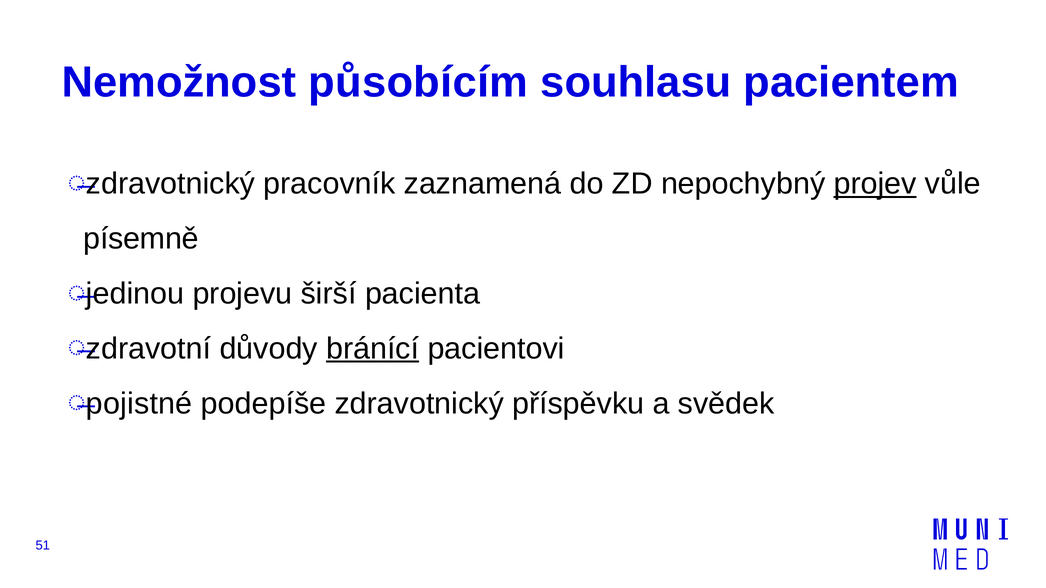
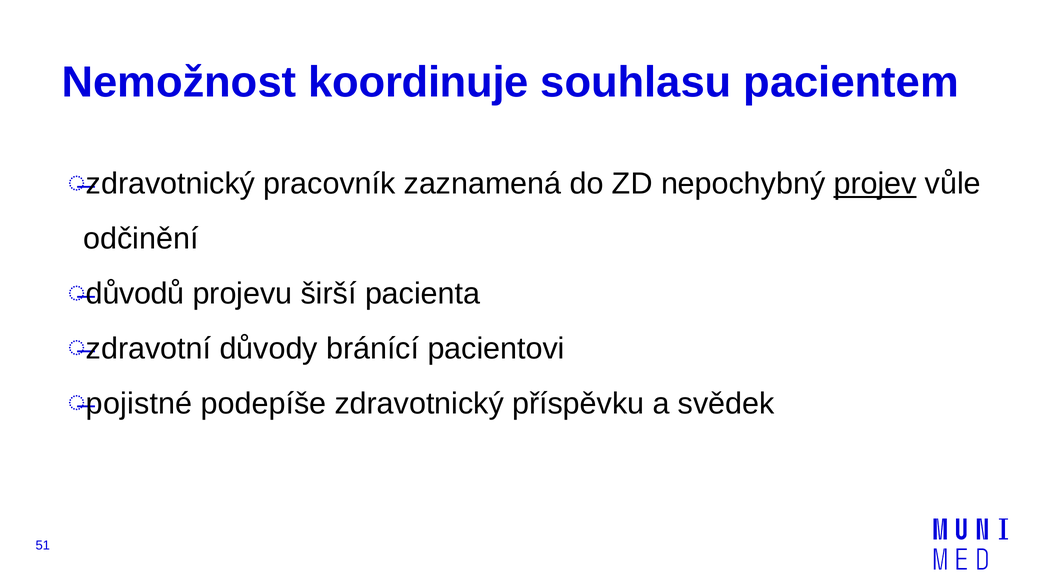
působícím: působícím -> koordinuje (418, 82)
písemně: písemně -> odčinění (141, 239)
jedinou: jedinou -> důvodů (135, 294)
bránící underline: present -> none (373, 349)
